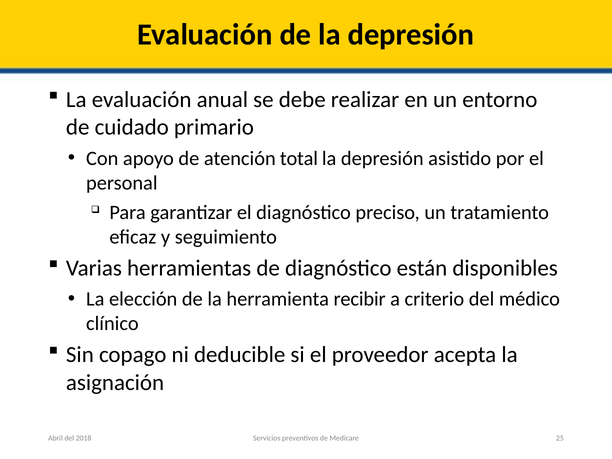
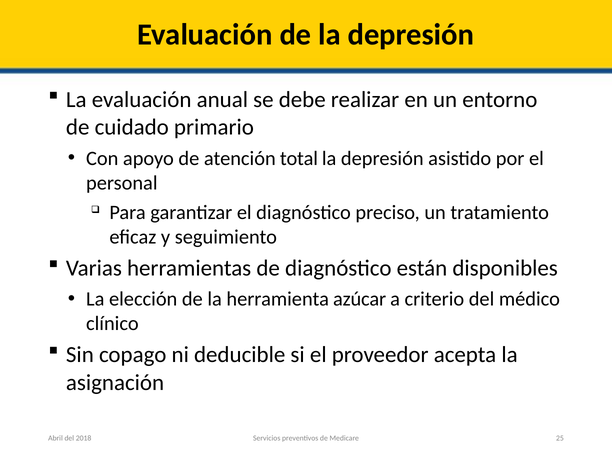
recibir: recibir -> azúcar (360, 299)
